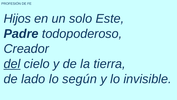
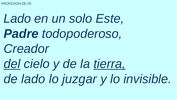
Hijos: Hijos -> Lado (17, 19)
tierra underline: none -> present (110, 64)
según: según -> juzgar (80, 79)
